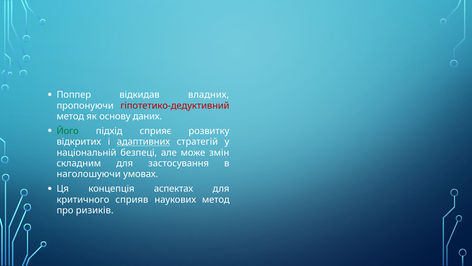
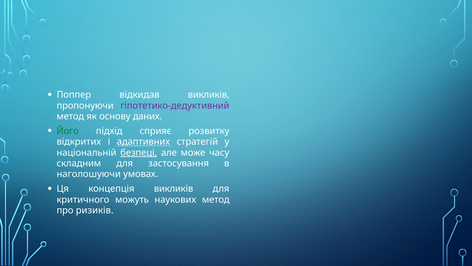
відкидав владних: владних -> викликів (209, 95)
гіпотетико-дедуктивний colour: red -> purple (175, 105)
безпеці underline: none -> present (139, 152)
змін: змін -> часу (219, 152)
концепція аспектах: аспектах -> викликів (174, 188)
сприяв: сприяв -> можуть (132, 199)
